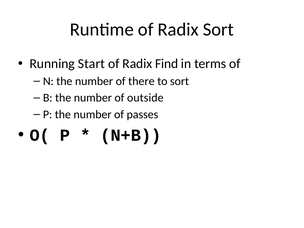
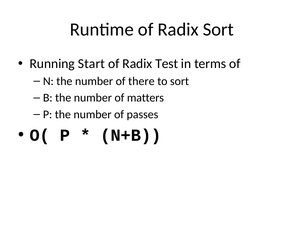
Find: Find -> Test (167, 64)
outside: outside -> matters (145, 98)
